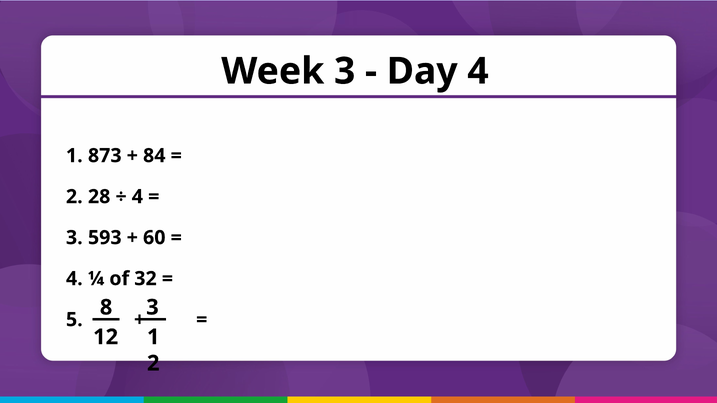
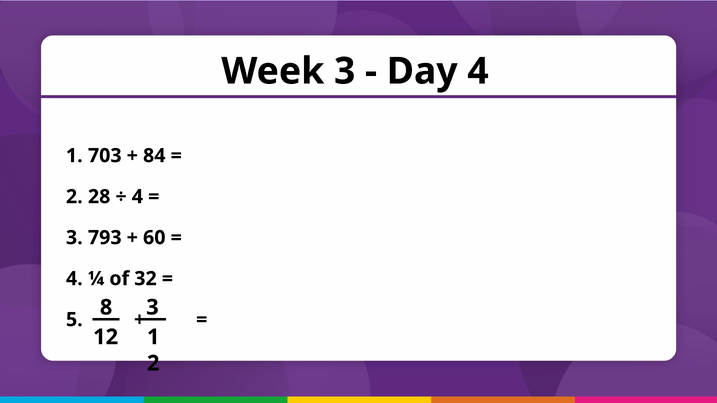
873: 873 -> 703 (105, 156)
593: 593 -> 793 (105, 238)
